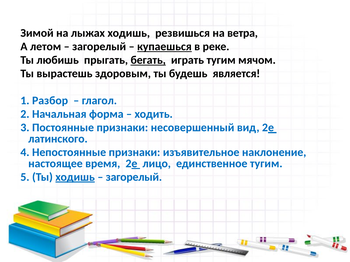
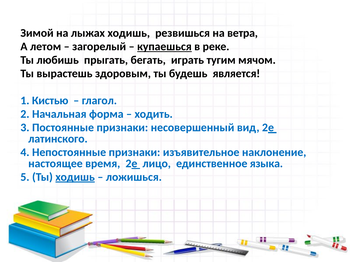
бегать underline: present -> none (148, 60)
Разбор: Разбор -> Кистью (50, 101)
единственное тугим: тугим -> языка (266, 164)
загорелый: загорелый -> ложишься (134, 177)
